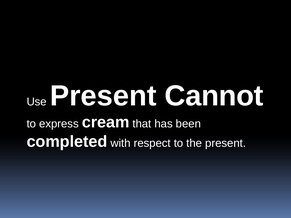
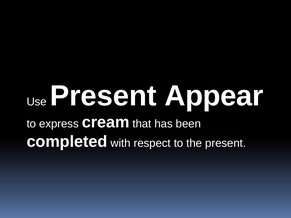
Cannot: Cannot -> Appear (214, 96)
